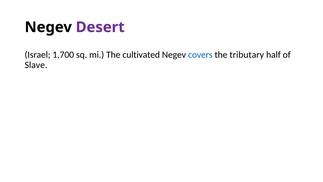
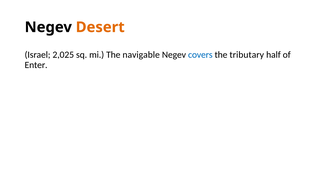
Desert colour: purple -> orange (100, 27)
1,700: 1,700 -> 2,025 (63, 55)
cultivated: cultivated -> navigable (141, 55)
Slave: Slave -> Enter (36, 65)
